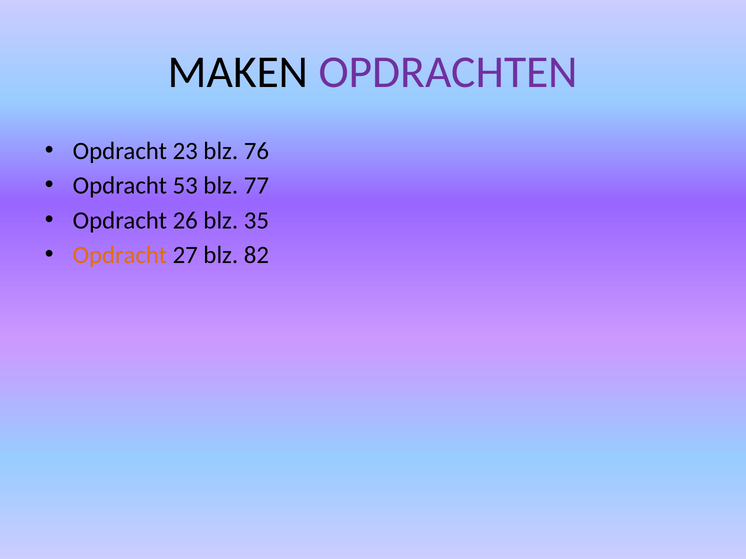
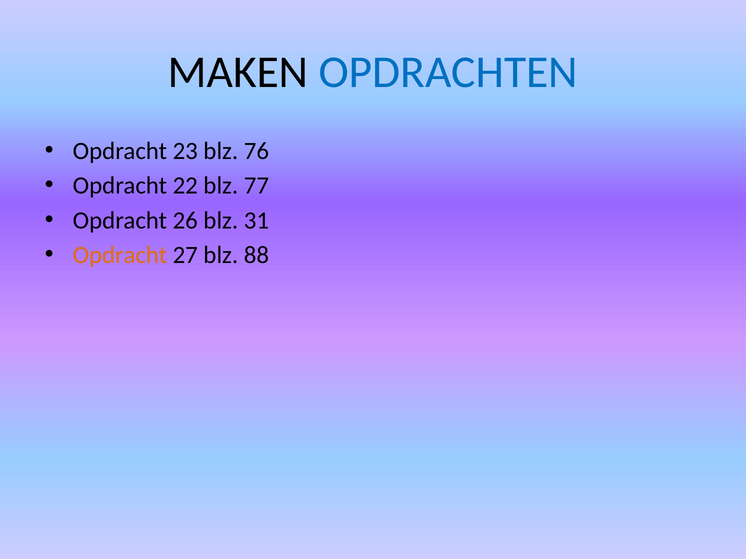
OPDRACHTEN colour: purple -> blue (448, 72)
53: 53 -> 22 (185, 186)
35: 35 -> 31 (256, 221)
82: 82 -> 88 (256, 255)
